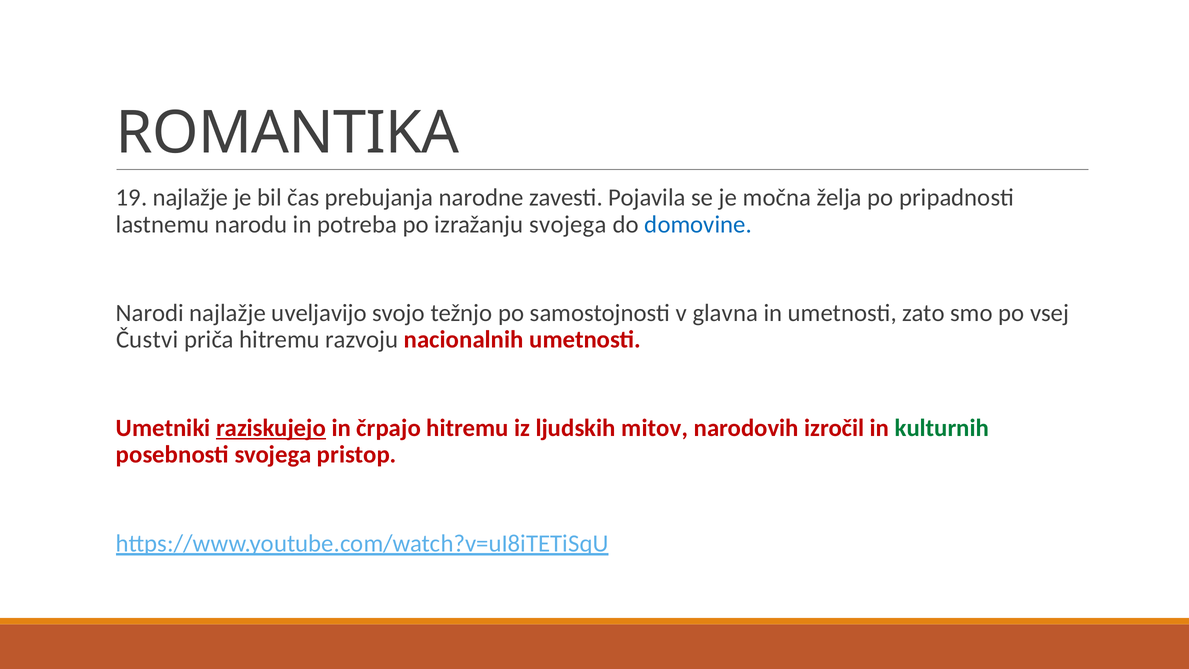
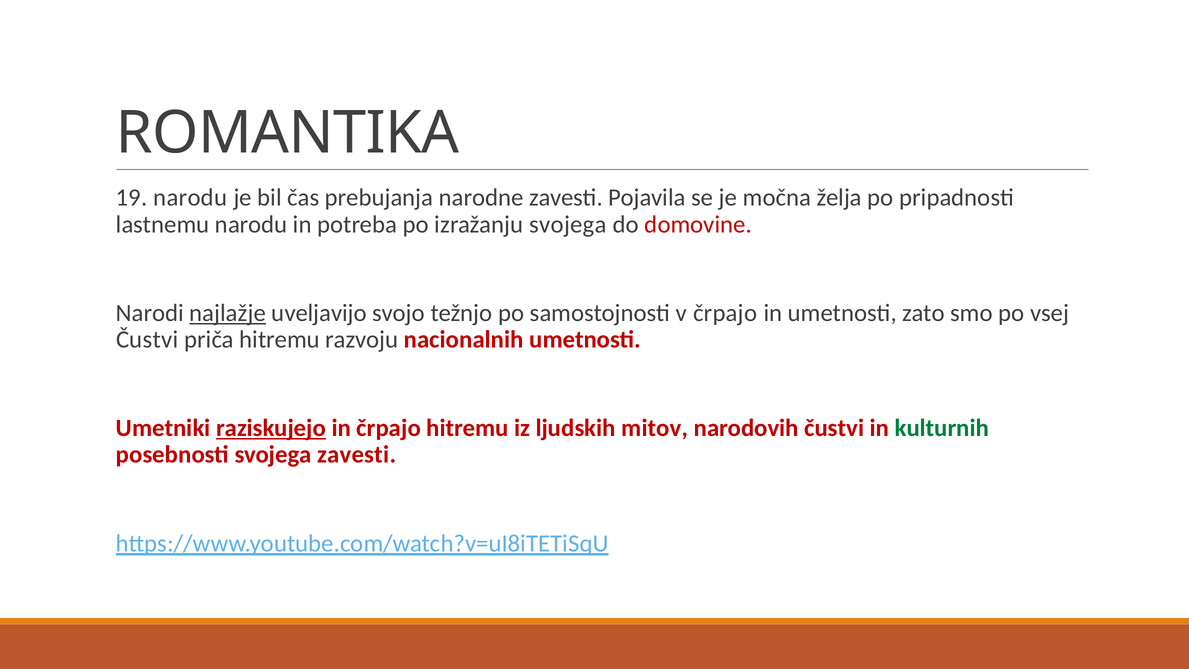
19 najlažje: najlažje -> narodu (190, 198)
domovine colour: blue -> red (698, 225)
najlažje underline: none -> present (228, 313)
v glavna: glavna -> črpajo (725, 313)
narodovih izročil: izročil -> čustvi (834, 428)
svojega pristop: pristop -> zavesti (357, 455)
